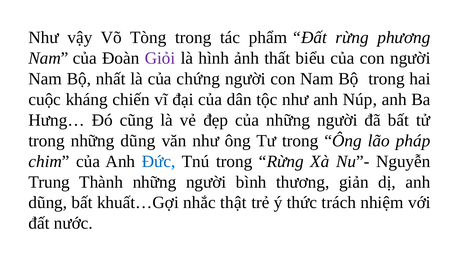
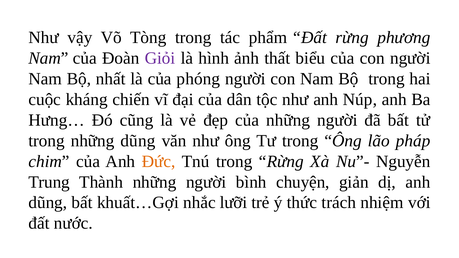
chứng: chứng -> phóng (198, 79)
Đức colour: blue -> orange (159, 161)
thương: thương -> chuyện (303, 182)
thật: thật -> lưỡi (234, 203)
